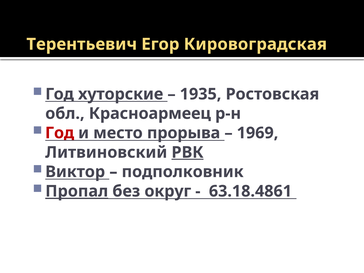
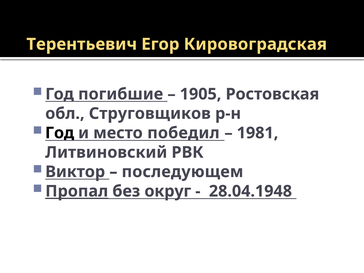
хуторские: хуторские -> погибшие (121, 94)
1935: 1935 -> 1905 (201, 94)
Красноармеец: Красноармеец -> Струговщиков (150, 114)
Год colour: red -> black (60, 133)
прорыва: прорыва -> победил (183, 133)
1969: 1969 -> 1981 (258, 133)
РВК underline: present -> none (187, 152)
подполковник: подполковник -> последующем (183, 172)
63.18.4861: 63.18.4861 -> 28.04.1948 (250, 191)
